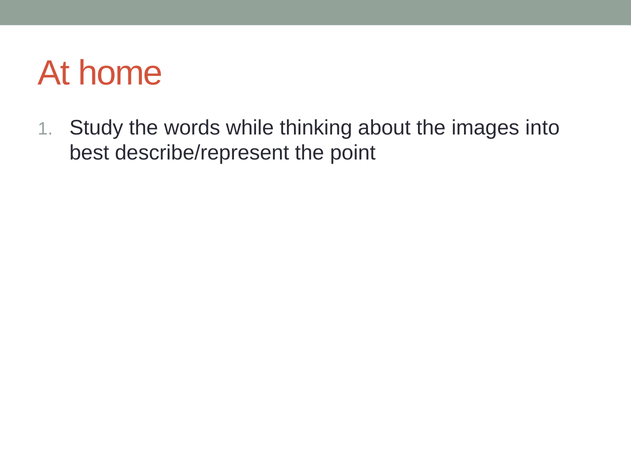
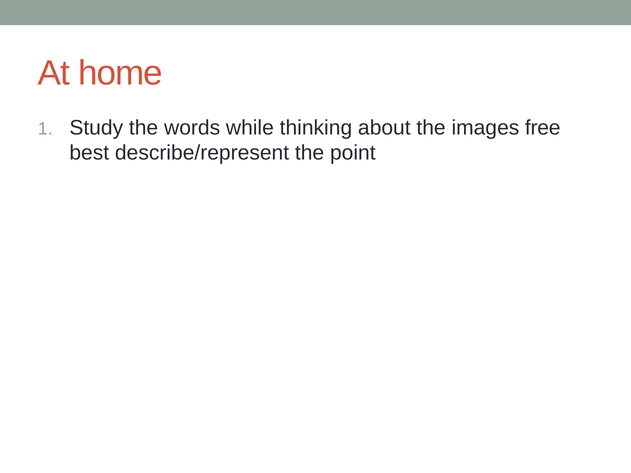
into: into -> free (543, 128)
